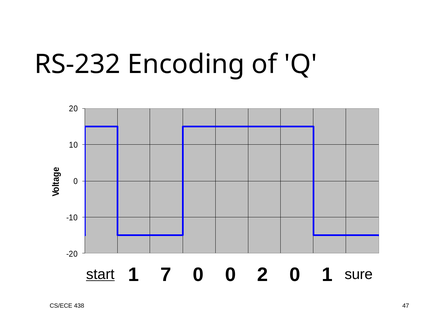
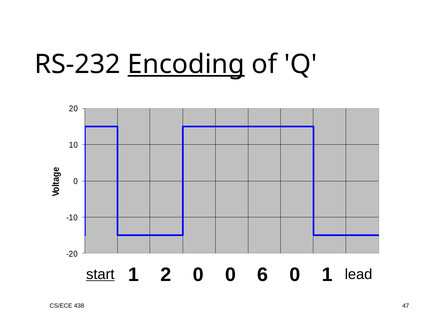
Encoding underline: none -> present (186, 64)
7: 7 -> 2 (166, 275)
2: 2 -> 6 (263, 275)
sure: sure -> lead (359, 275)
